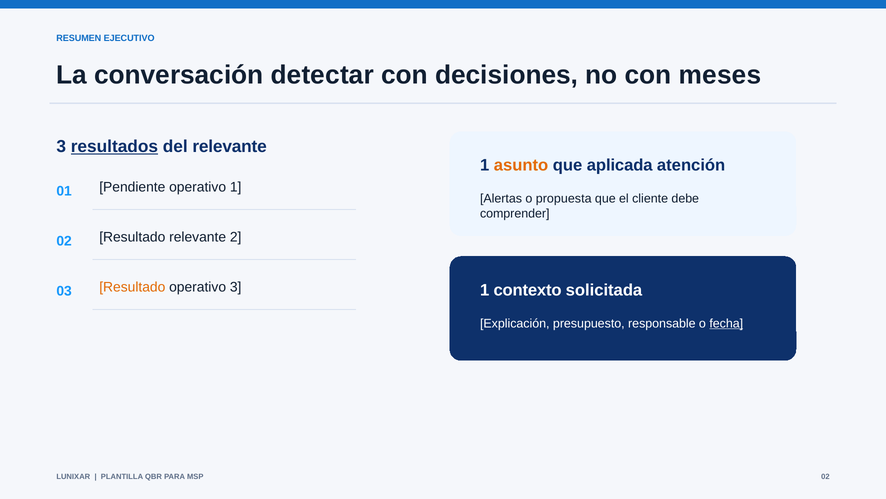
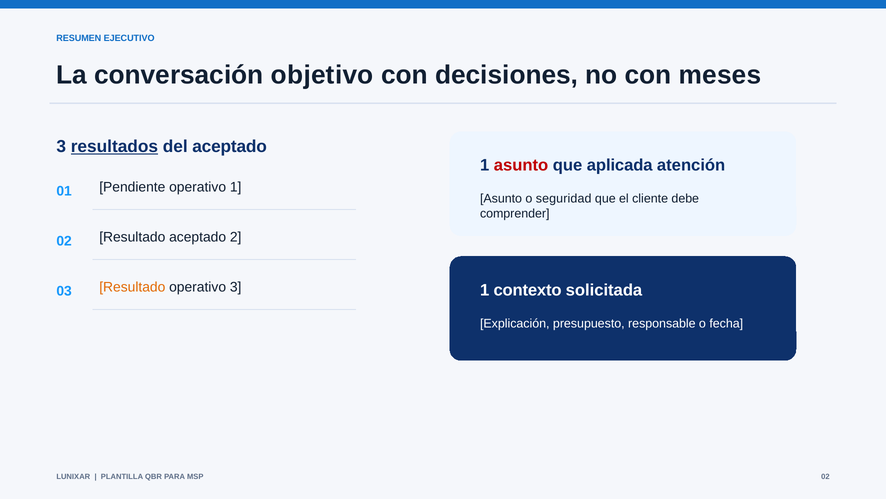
detectar: detectar -> objetivo (322, 75)
del relevante: relevante -> aceptado (230, 146)
asunto colour: orange -> red (521, 165)
Alertas: Alertas -> Asunto (501, 199)
propuesta: propuesta -> seguridad (564, 199)
Resultado relevante: relevante -> aceptado (198, 237)
fecha underline: present -> none (726, 323)
